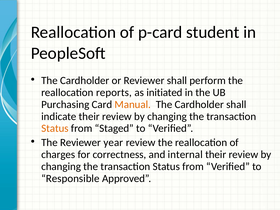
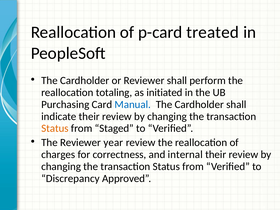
student: student -> treated (213, 32)
reports: reports -> totaling (114, 92)
Manual colour: orange -> blue (133, 104)
Responsible: Responsible -> Discrepancy (70, 179)
